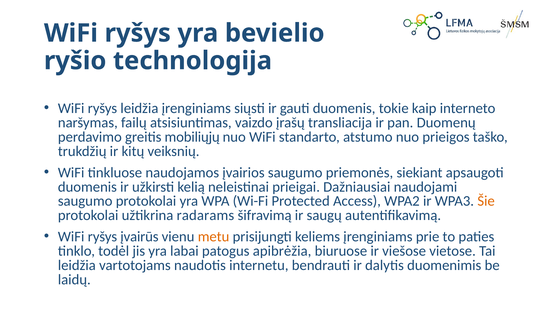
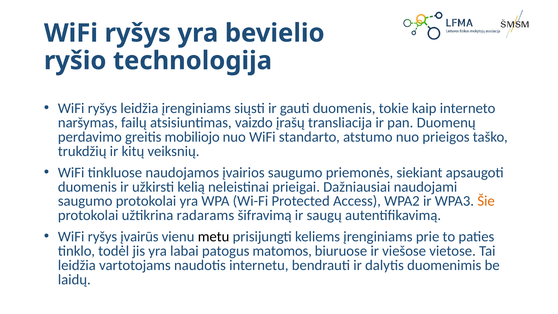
mobiliųjų: mobiliųjų -> mobiliojo (192, 137)
metu colour: orange -> black (214, 237)
apibrėžia: apibrėžia -> matomos (282, 251)
